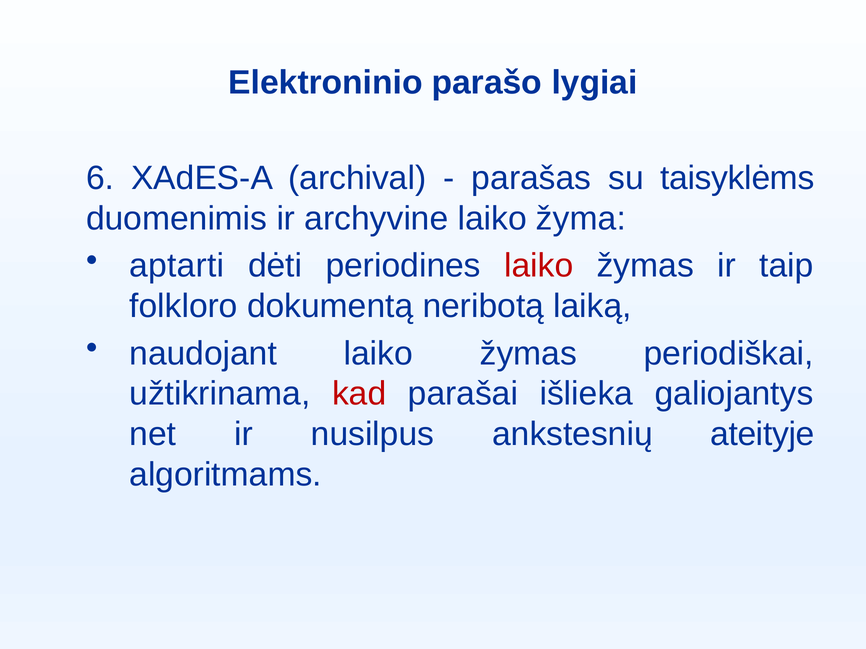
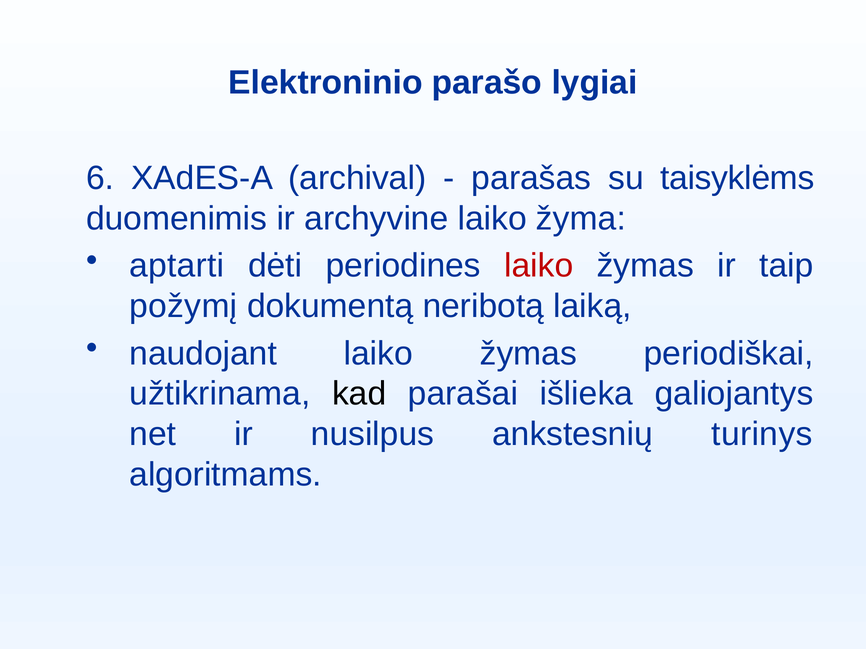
folkloro: folkloro -> požymį (183, 307)
kad colour: red -> black (359, 394)
ateityje: ateityje -> turinys (762, 435)
